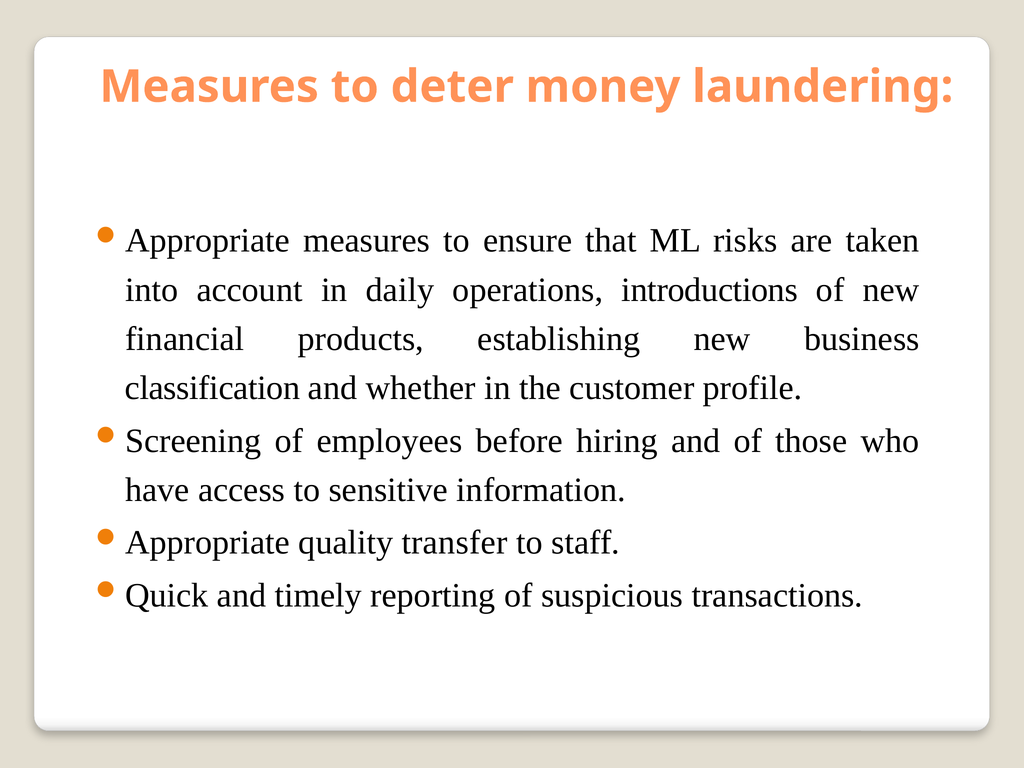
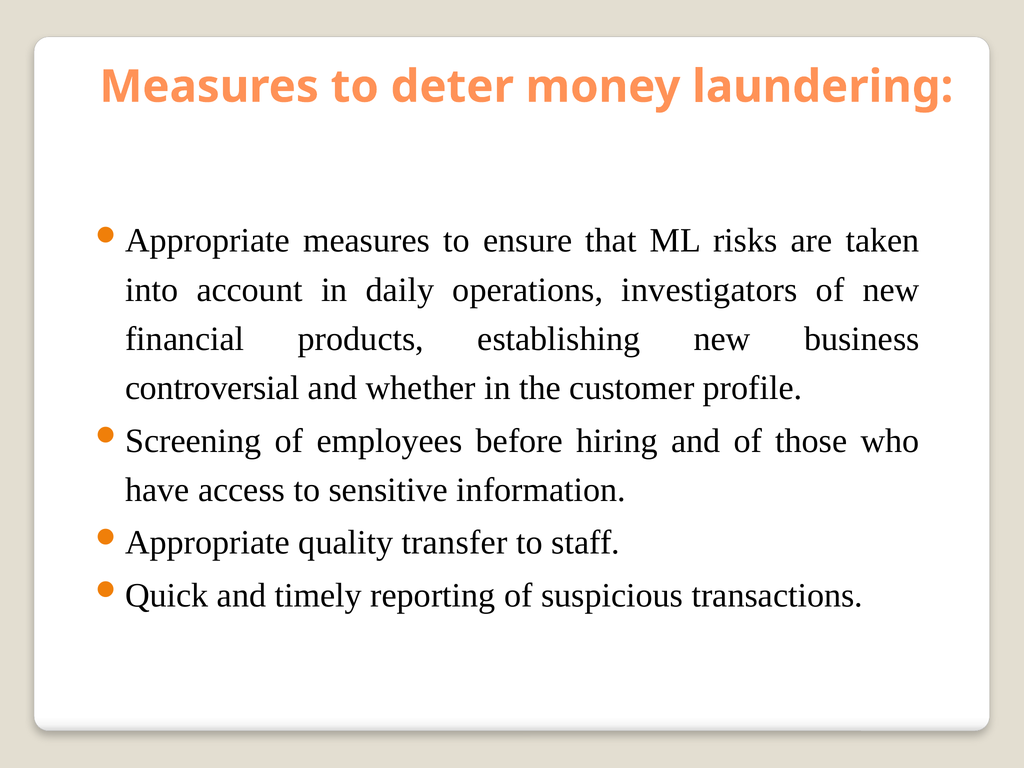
introductions: introductions -> investigators (710, 290)
classification: classification -> controversial (212, 388)
